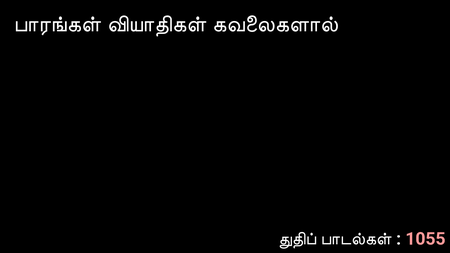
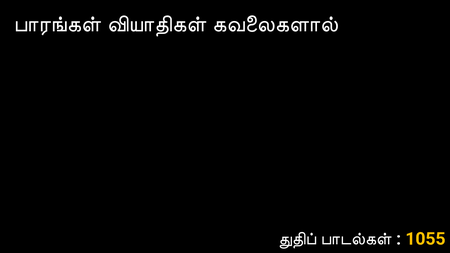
1055 colour: pink -> yellow (425, 239)
